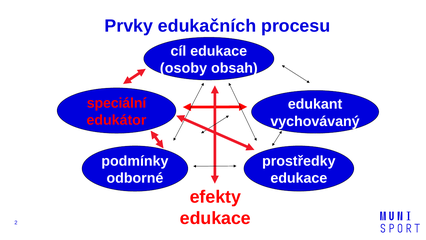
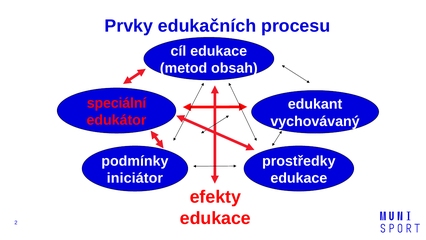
osoby: osoby -> metod (184, 68)
odborné: odborné -> iniciátor (135, 178)
